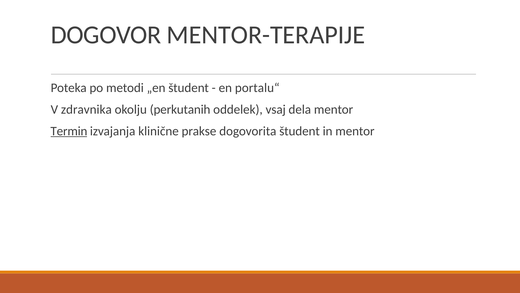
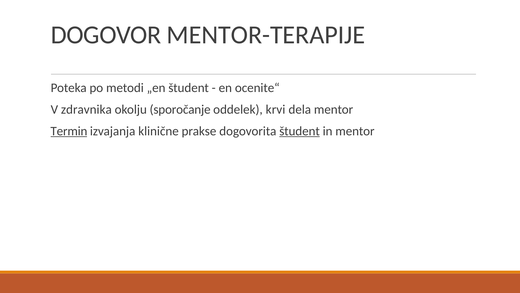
portalu“: portalu“ -> ocenite“ (257, 88)
perkutanih: perkutanih -> sporočanje (180, 109)
vsaj: vsaj -> krvi (276, 109)
študent underline: none -> present (300, 131)
